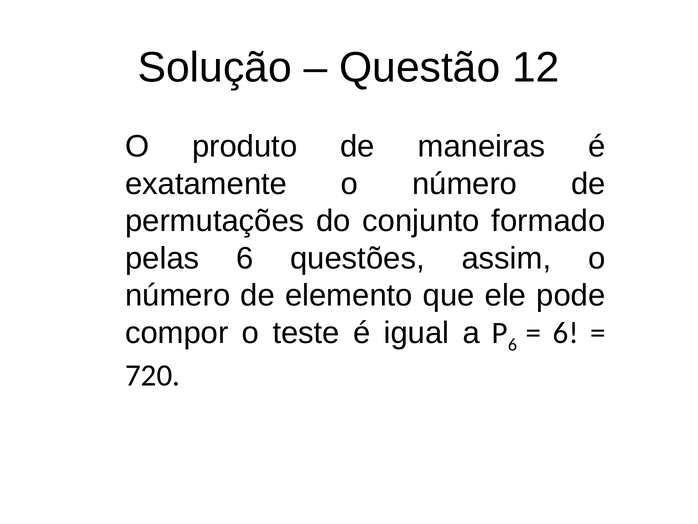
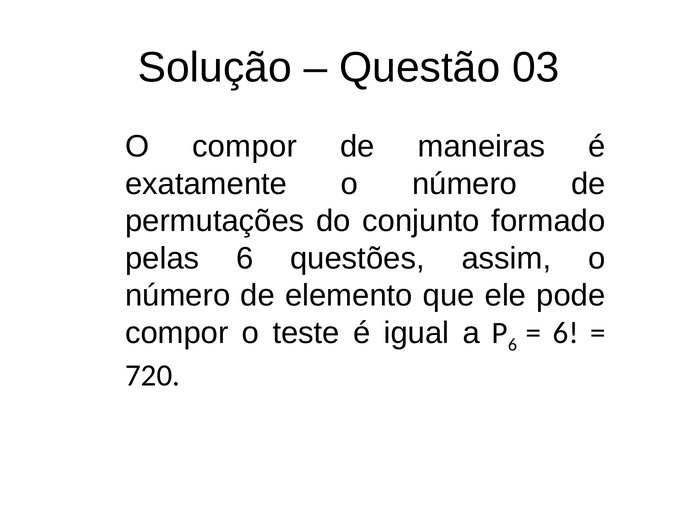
12: 12 -> 03 (536, 68)
O produto: produto -> compor (245, 146)
